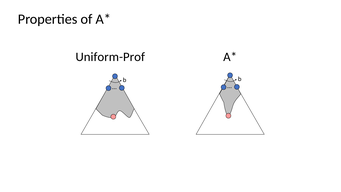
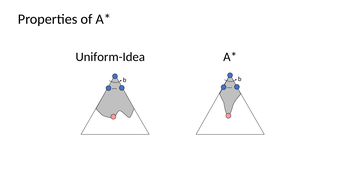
Uniform-Prof: Uniform-Prof -> Uniform-Idea (110, 57)
